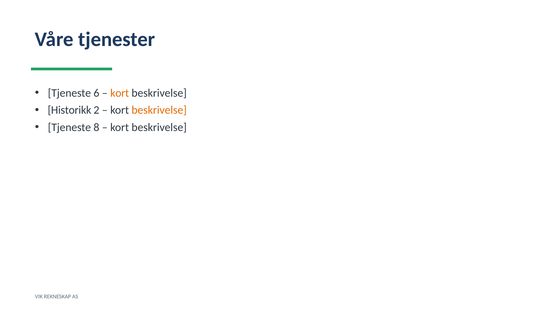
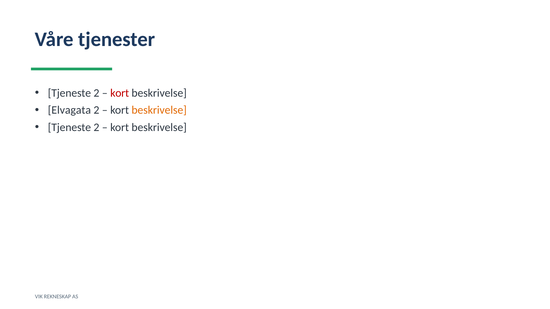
6: 6 -> 2 (96, 93)
kort colour: orange -> red (120, 93)
Historikk: Historikk -> Elvagata (69, 110)
8: 8 -> 2 (96, 128)
